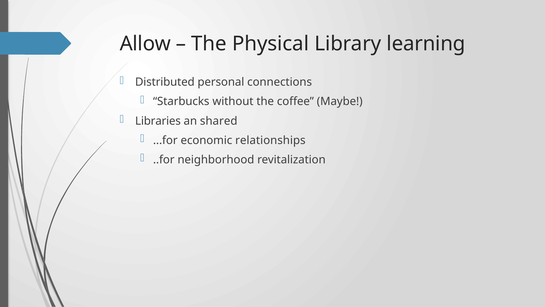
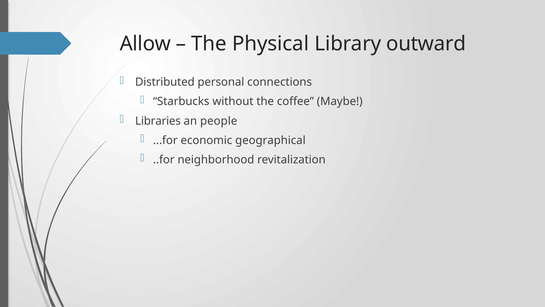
learning: learning -> outward (426, 44)
shared: shared -> people (219, 121)
relationships: relationships -> geographical (270, 140)
